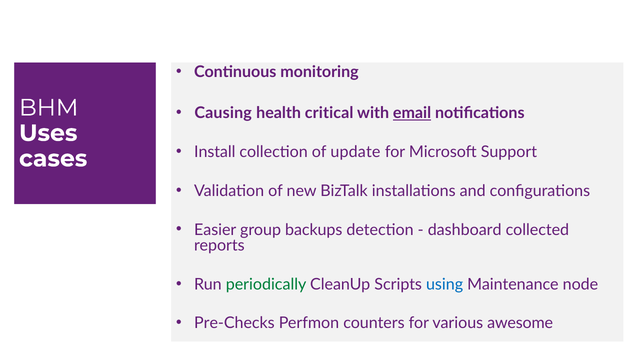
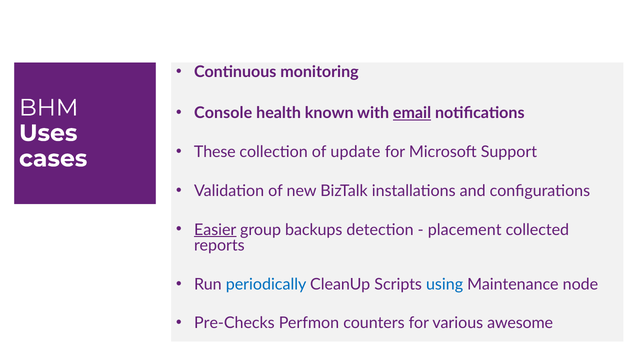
Causing: Causing -> Console (223, 113)
critical: critical -> known (329, 113)
Install: Install -> These (215, 152)
Easier underline: none -> present (215, 230)
dashboard: dashboard -> placement (465, 230)
periodically colour: green -> blue (266, 284)
